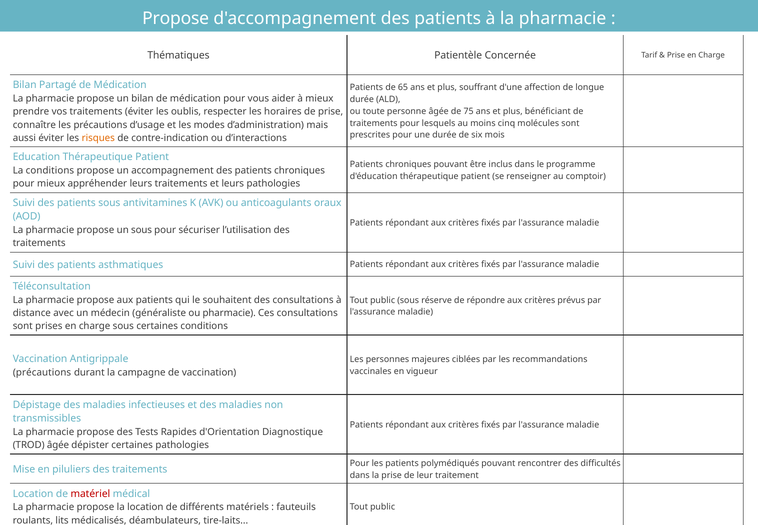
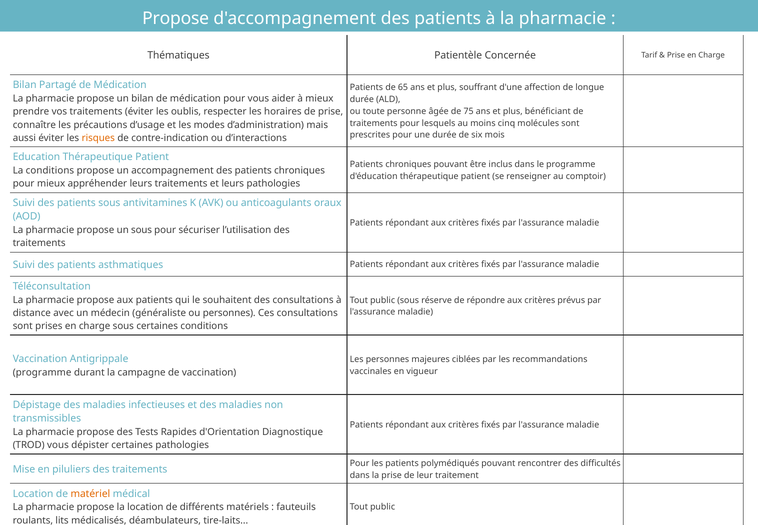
ou pharmacie: pharmacie -> personnes (229, 313)
précautions: précautions -> programme (42, 372)
TROD âgée: âgée -> vous (58, 445)
matériel colour: red -> orange (90, 493)
